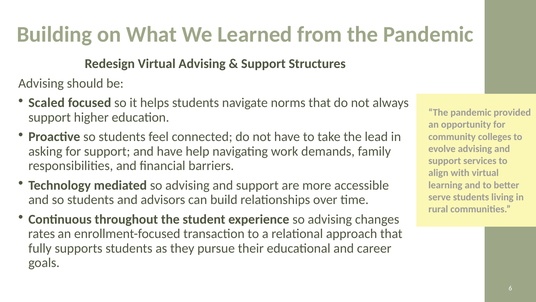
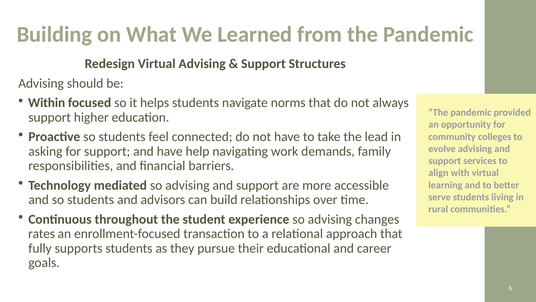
Scaled: Scaled -> Within (47, 103)
